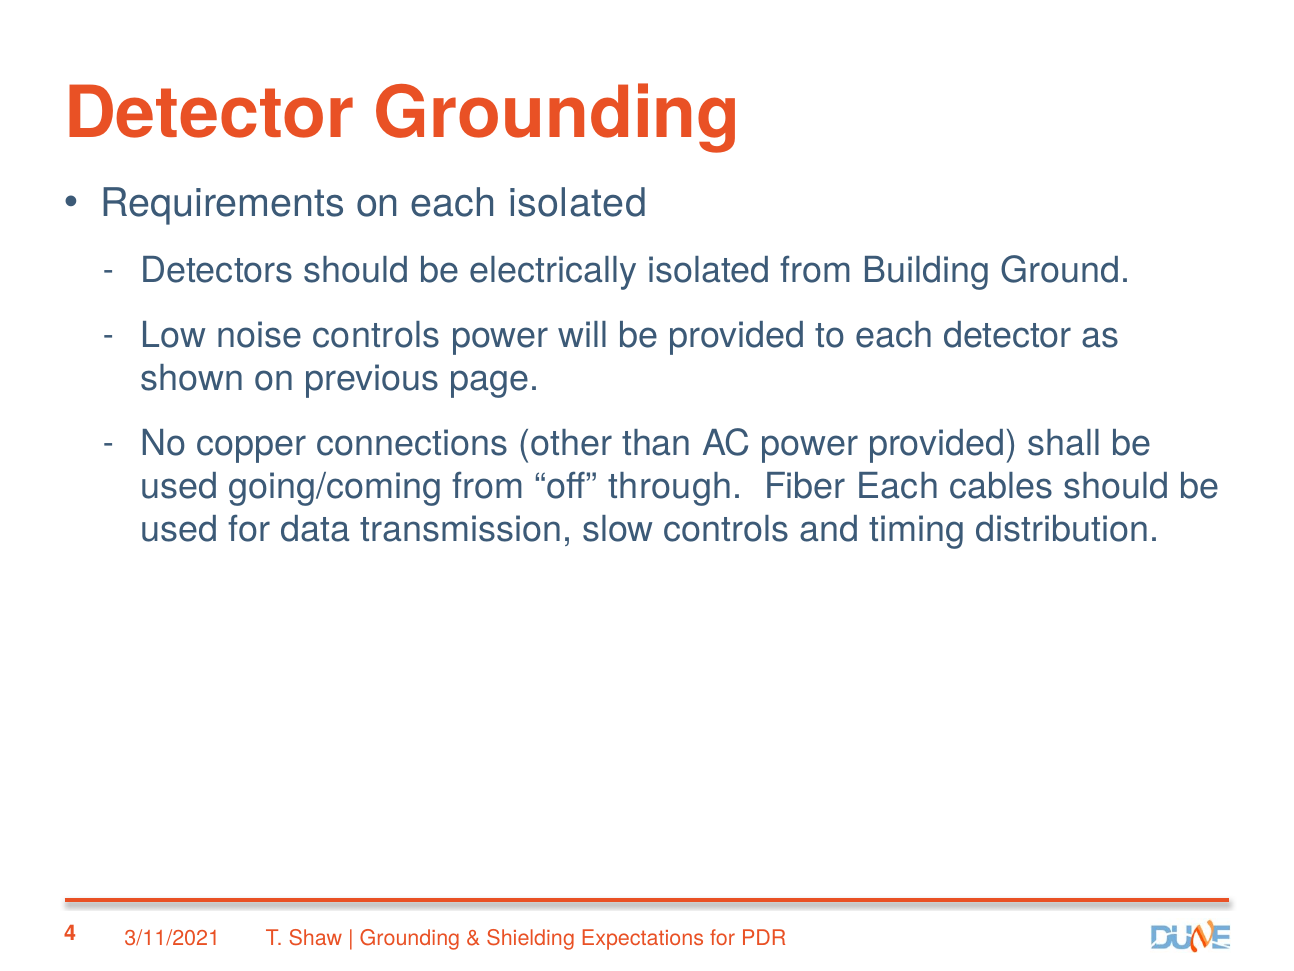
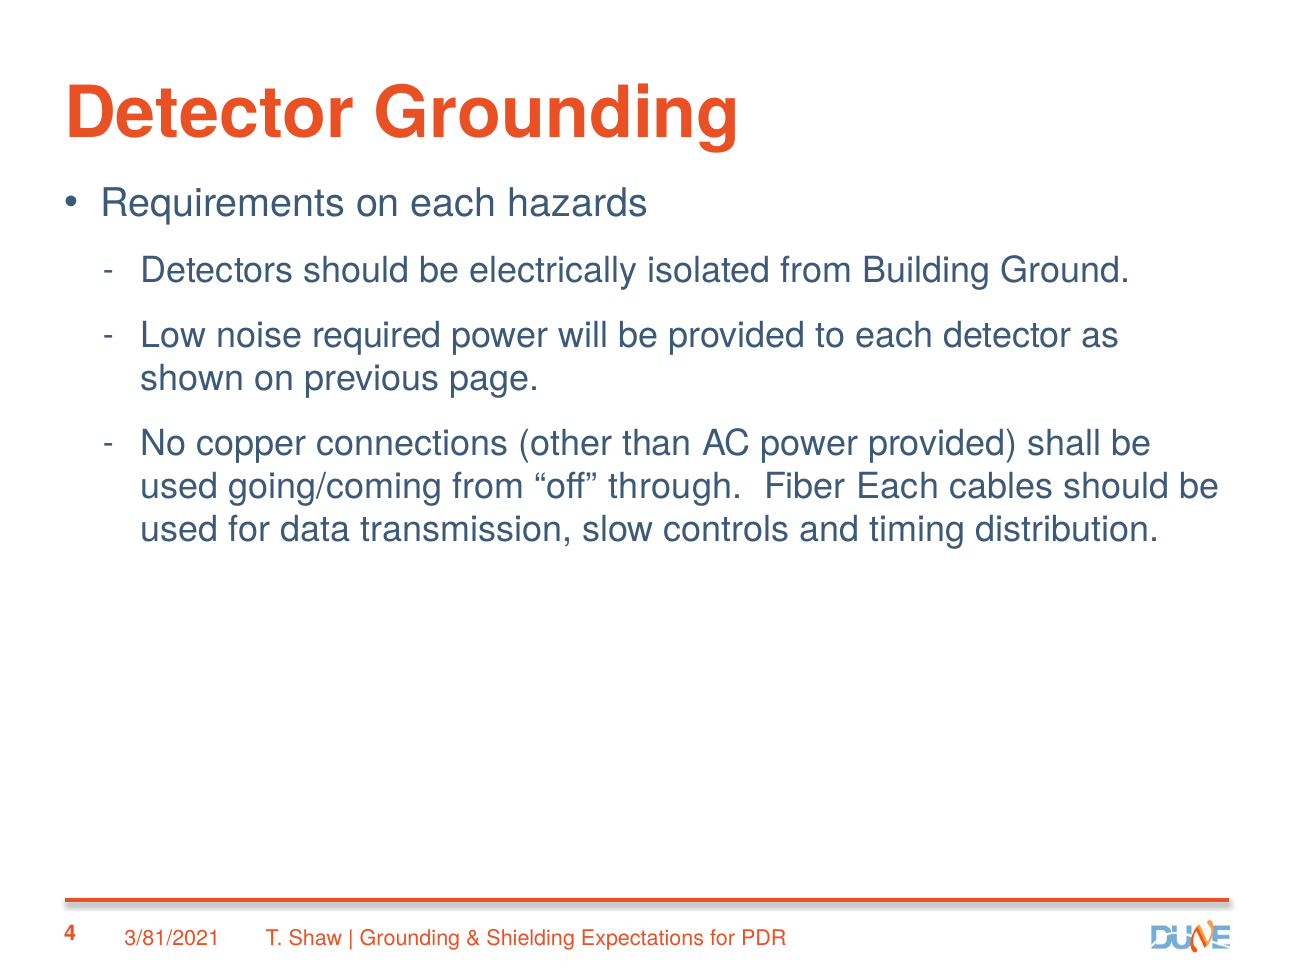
each isolated: isolated -> hazards (578, 204)
noise controls: controls -> required (377, 335)
3/11/2021: 3/11/2021 -> 3/81/2021 (172, 938)
